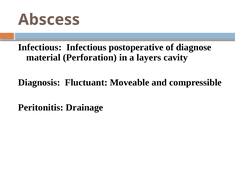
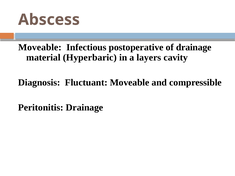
Infectious: Infectious -> Moveable (40, 47)
of diagnose: diagnose -> drainage (194, 47)
Perforation: Perforation -> Hyperbaric (90, 58)
